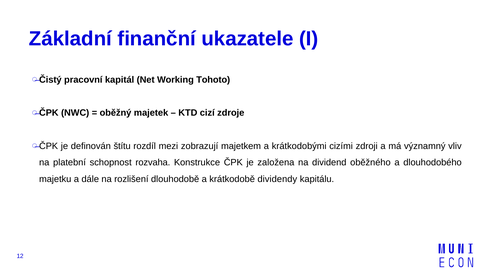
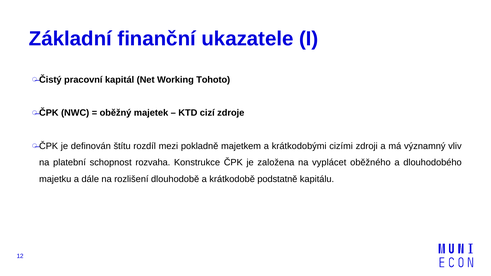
zobrazují: zobrazují -> pokladně (200, 146)
dividend: dividend -> vyplácet (329, 163)
dividendy: dividendy -> podstatně (277, 179)
